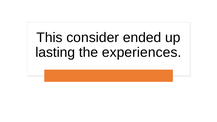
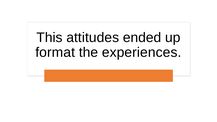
consider: consider -> attitudes (93, 38)
lasting: lasting -> format (55, 52)
